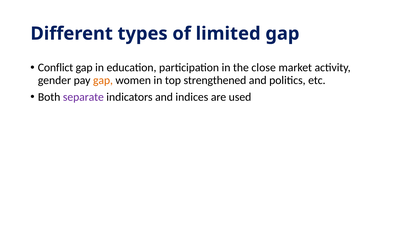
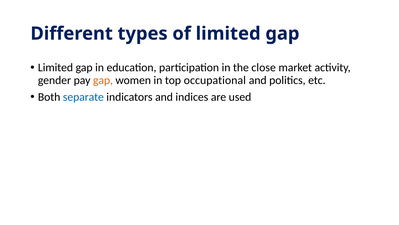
Conflict: Conflict -> Limited (55, 67)
strengthened: strengthened -> occupational (215, 80)
separate colour: purple -> blue (83, 97)
